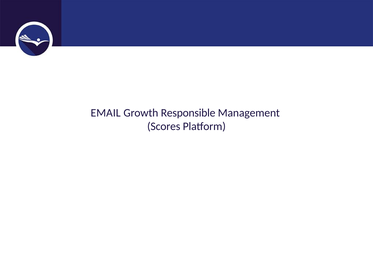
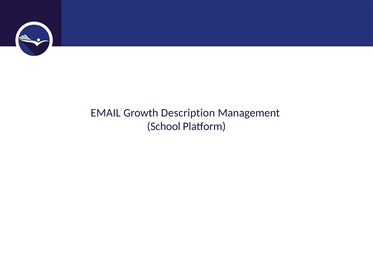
Responsible: Responsible -> Description (188, 113)
Scores: Scores -> School (164, 126)
